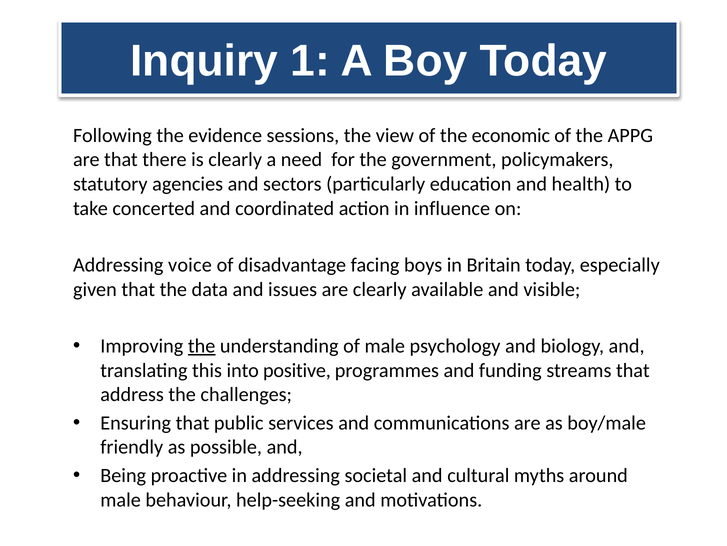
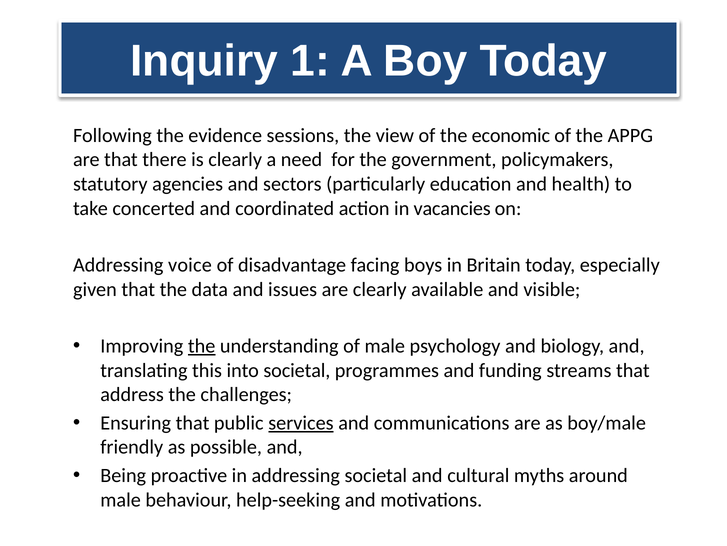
influence: influence -> vacancies (452, 208)
into positive: positive -> societal (297, 370)
services underline: none -> present (301, 422)
